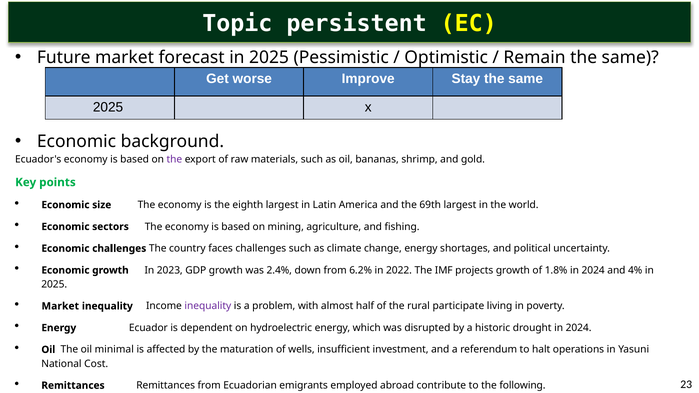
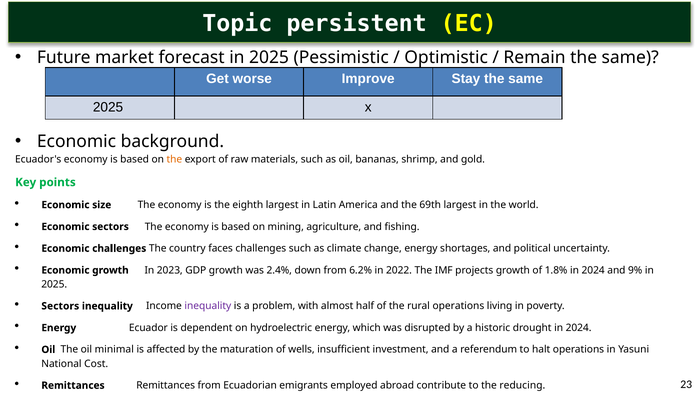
the colour: purple -> orange (174, 159)
4%: 4% -> 9% (635, 270)
Market: Market -> Sectors (60, 306)
rural participate: participate -> operations (458, 306)
following: following -> reducing (522, 386)
